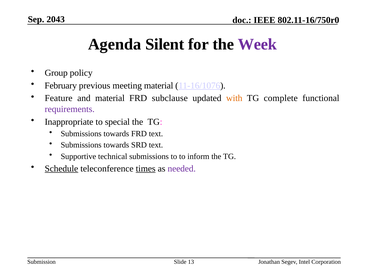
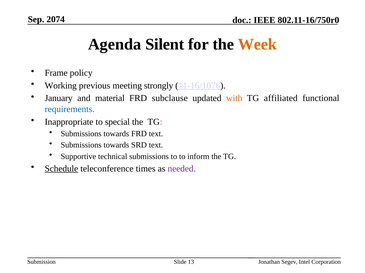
2043: 2043 -> 2074 (56, 19)
Week colour: purple -> orange (257, 44)
Group: Group -> Frame (56, 73)
February: February -> Working (61, 86)
meeting material: material -> strongly (159, 86)
Feature: Feature -> January (59, 99)
complete: complete -> affiliated (281, 99)
requirements colour: purple -> blue (70, 109)
times underline: present -> none (146, 169)
